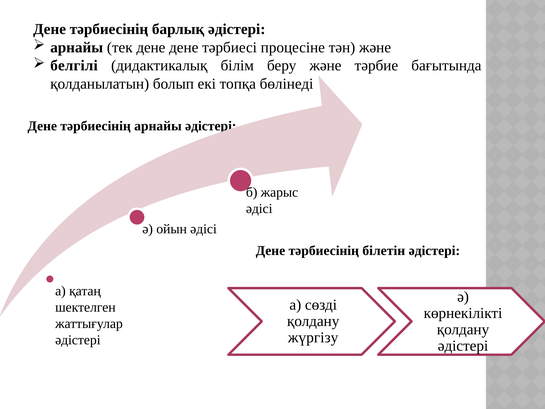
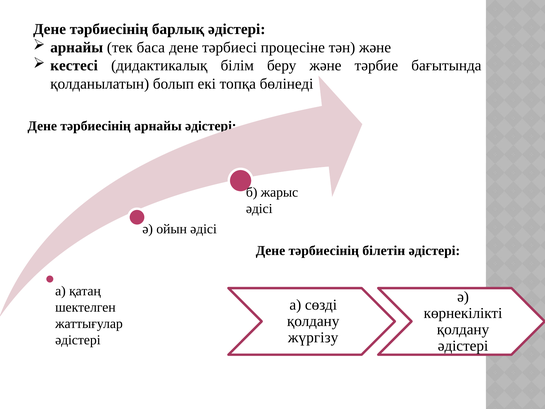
тек дене: дене -> баса (151, 47)
белгілі: белгілі -> кестесі (74, 66)
